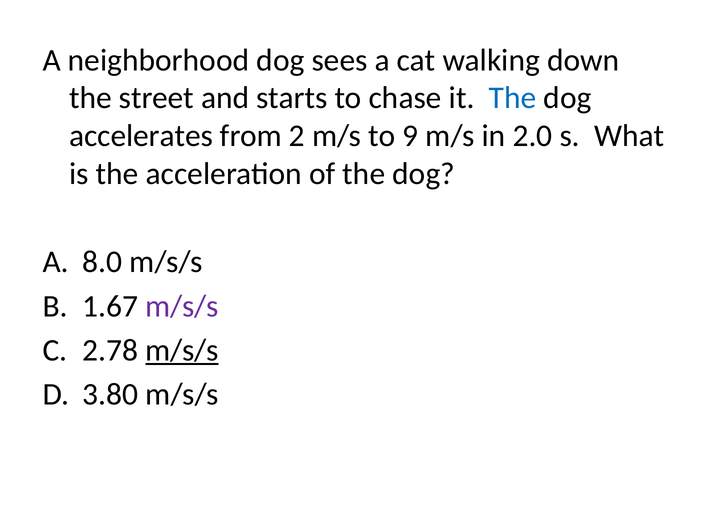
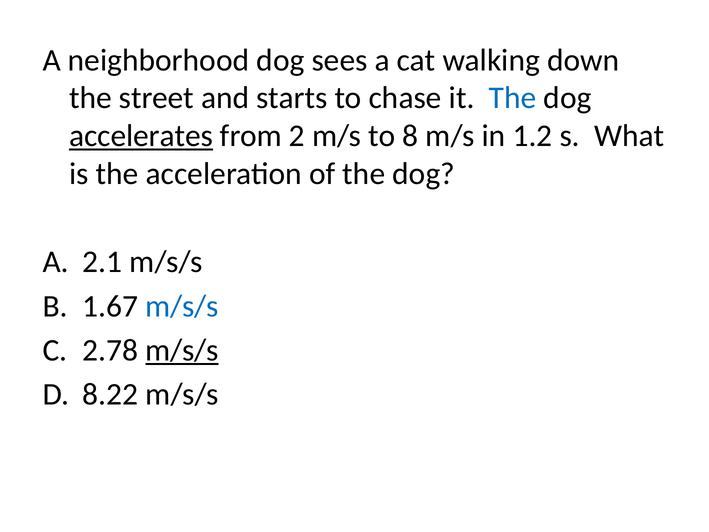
accelerates underline: none -> present (141, 136)
9: 9 -> 8 (410, 136)
2.0: 2.0 -> 1.2 (532, 136)
8.0: 8.0 -> 2.1 (102, 262)
m/s/s colour: purple -> blue (182, 306)
3.80: 3.80 -> 8.22 (110, 394)
